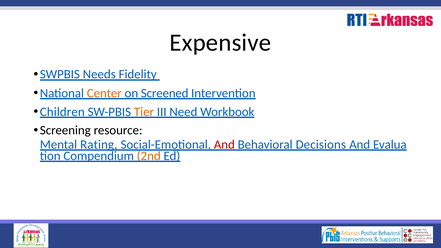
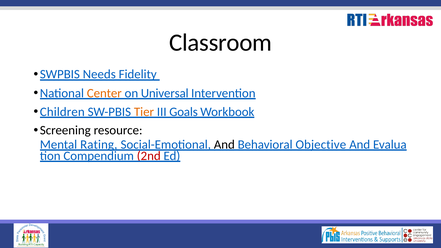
Expensive: Expensive -> Classroom (221, 43)
Screened: Screened -> Universal (165, 93)
Need: Need -> Goals (184, 112)
And colour: red -> black (224, 144)
Decisions: Decisions -> Objective (321, 144)
2nd colour: orange -> red (149, 156)
